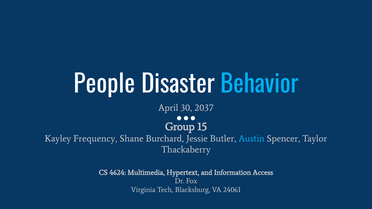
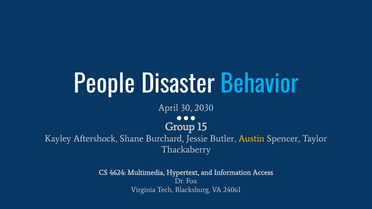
2037: 2037 -> 2030 (204, 108)
Frequency: Frequency -> Aftershock (95, 139)
Austin colour: light blue -> yellow (251, 139)
